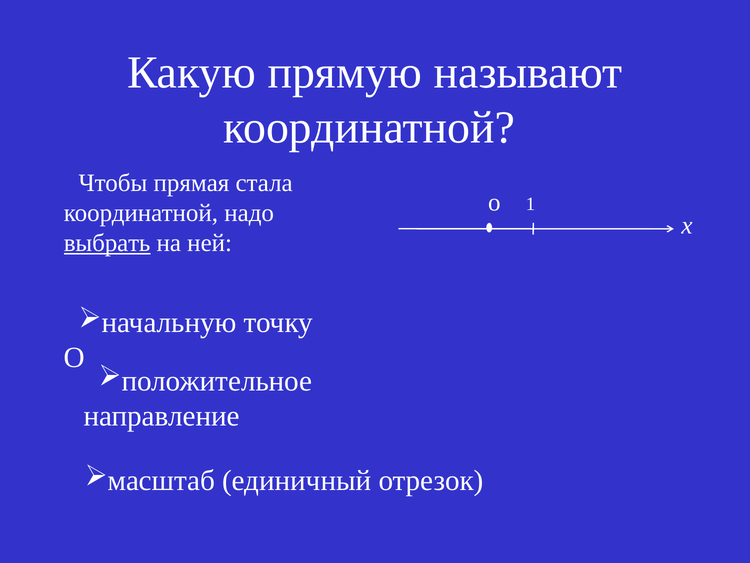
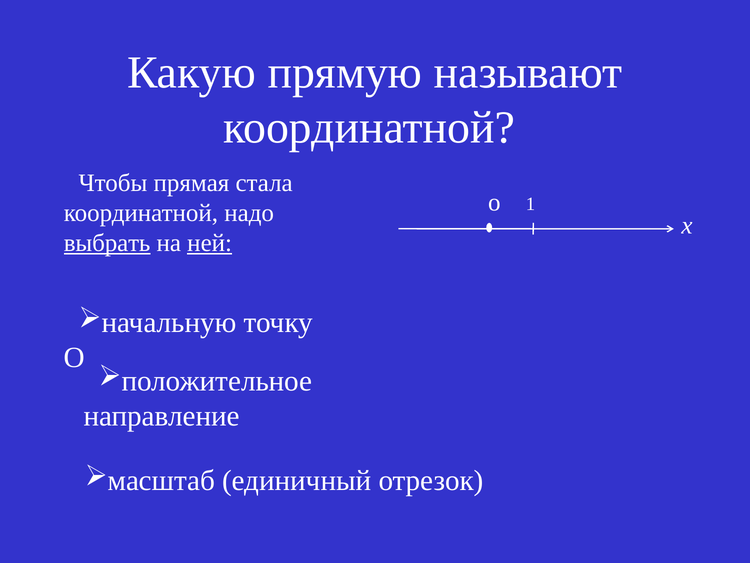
ней underline: none -> present (210, 243)
